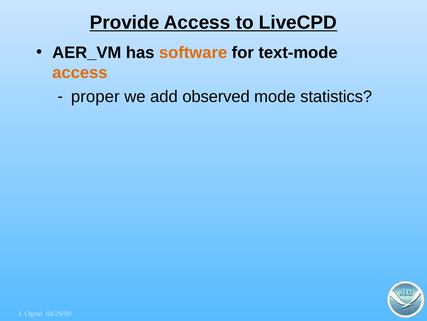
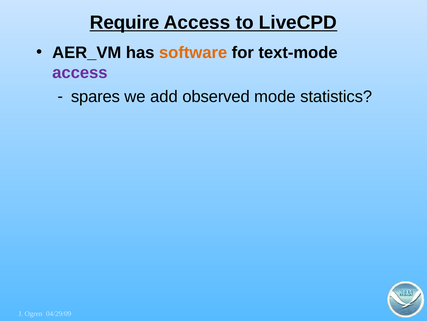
Provide: Provide -> Require (125, 23)
access colour: orange -> purple (80, 72)
proper: proper -> spares (95, 96)
